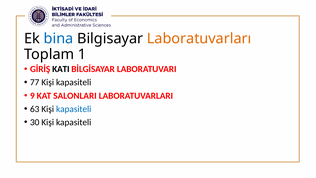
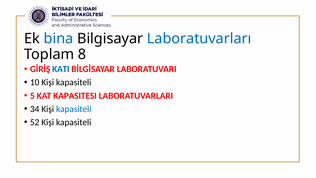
Laboratuvarları colour: orange -> blue (199, 39)
1: 1 -> 8 (82, 54)
KATI colour: black -> blue (61, 69)
77: 77 -> 10 (35, 82)
9: 9 -> 5 (32, 96)
SALONLARI: SALONLARI -> KAPASITESI (75, 96)
63: 63 -> 34 (35, 109)
30: 30 -> 52 (35, 122)
